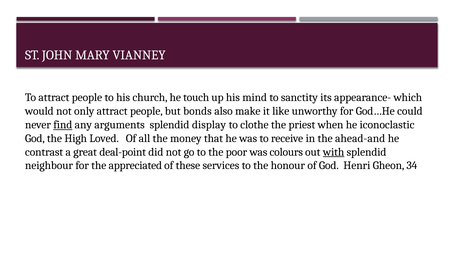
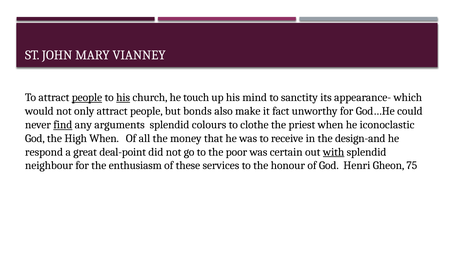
people underline: none -> present (87, 98)
his underline: none -> present (123, 98)
like: like -> fact (281, 111)
display: display -> colours (209, 125)
High Loved: Loved -> When (104, 139)
ahead-and: ahead-and -> design-and (360, 139)
contrast: contrast -> respond (44, 152)
colours: colours -> certain (286, 152)
appreciated: appreciated -> enthusiasm (135, 166)
34: 34 -> 75 (412, 166)
